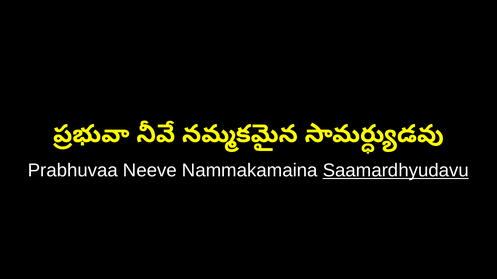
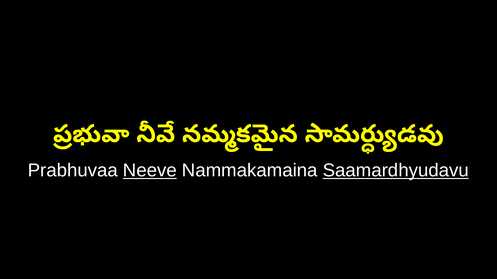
Neeve underline: none -> present (150, 171)
